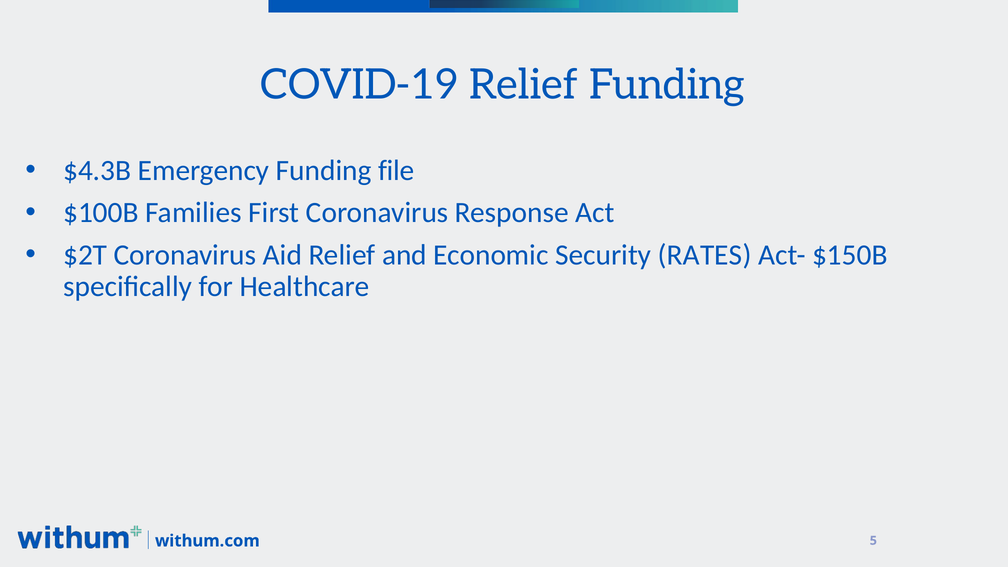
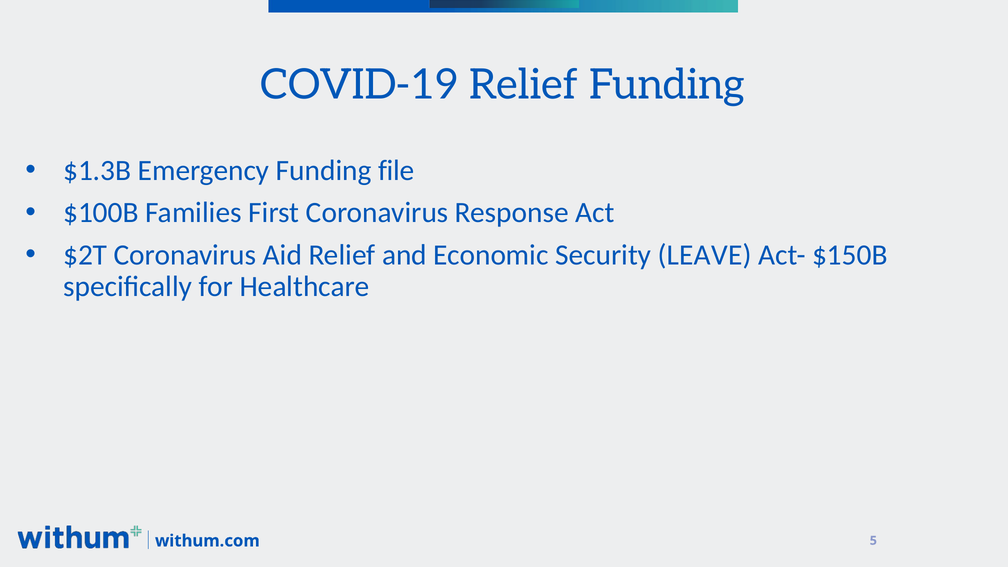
$4.3B: $4.3B -> $1.3B (97, 170)
RATES: RATES -> LEAVE (705, 255)
